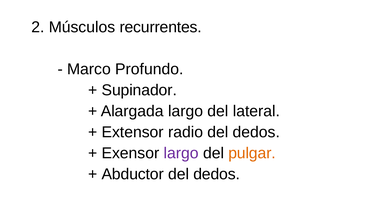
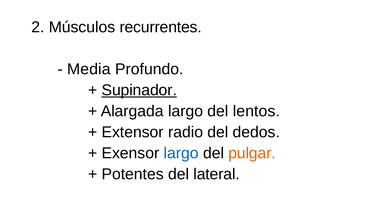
Marco: Marco -> Media (89, 69)
Supinador underline: none -> present (139, 90)
lateral: lateral -> lentos (256, 111)
largo colour: purple -> blue (181, 153)
Abductor: Abductor -> Potentes (133, 174)
dedos: dedos -> lateral (217, 174)
